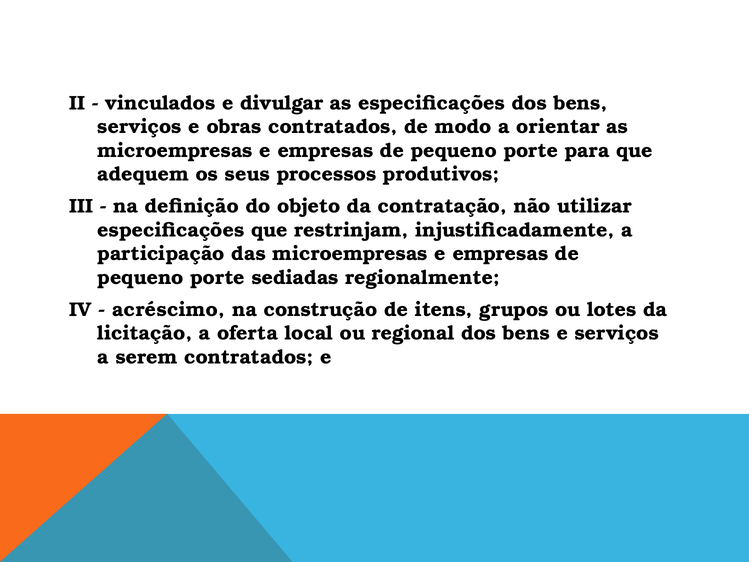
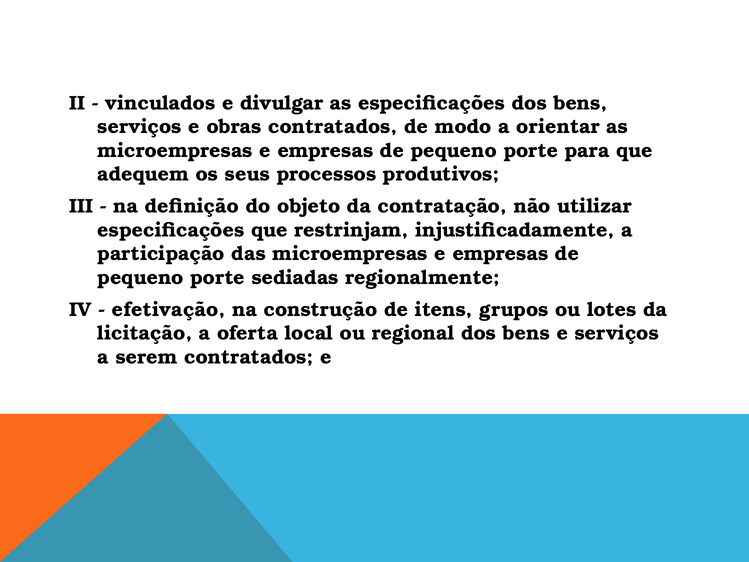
acréscimo: acréscimo -> efetivação (169, 310)
